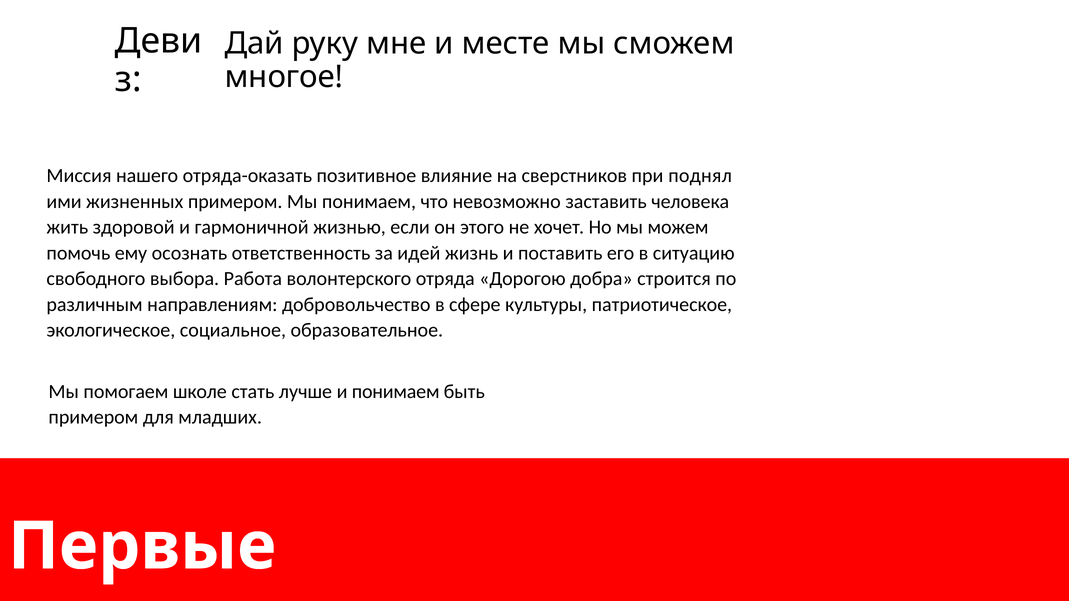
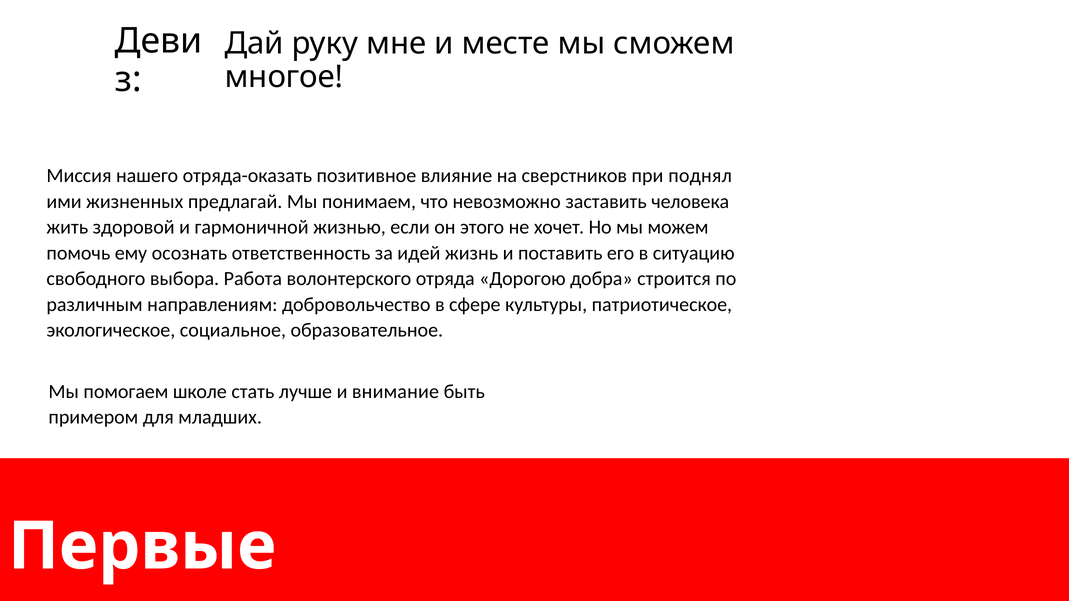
жизненных примером: примером -> предлагай (235, 202)
и понимаем: понимаем -> внимание (395, 392)
